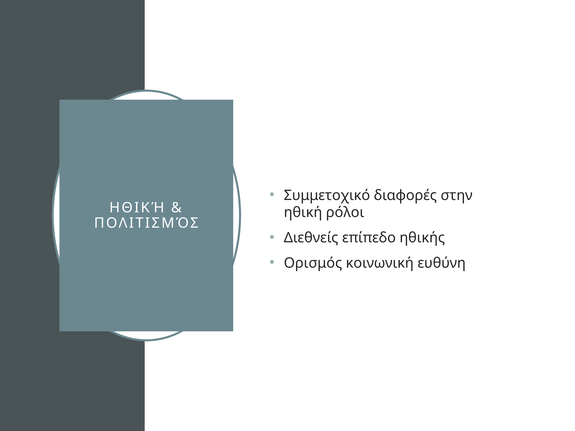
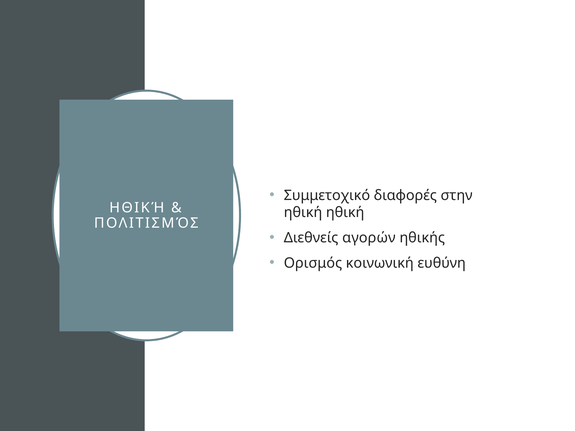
ηθική ρόλοι: ρόλοι -> ηθική (345, 213)
επίπεδο: επίπεδο -> αγορών (369, 238)
